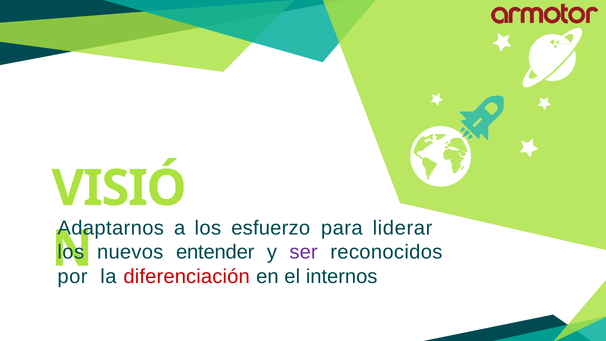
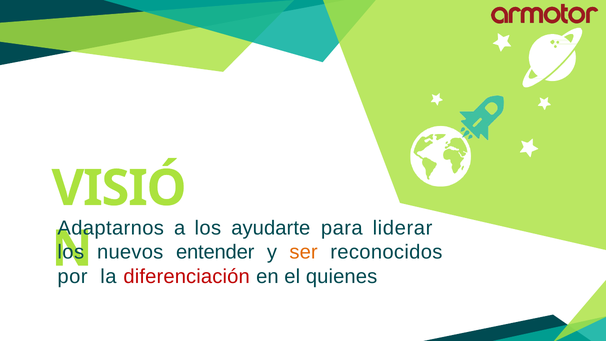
esfuerzo: esfuerzo -> ayudarte (271, 228)
ser colour: purple -> orange (304, 252)
internos: internos -> quienes (342, 276)
